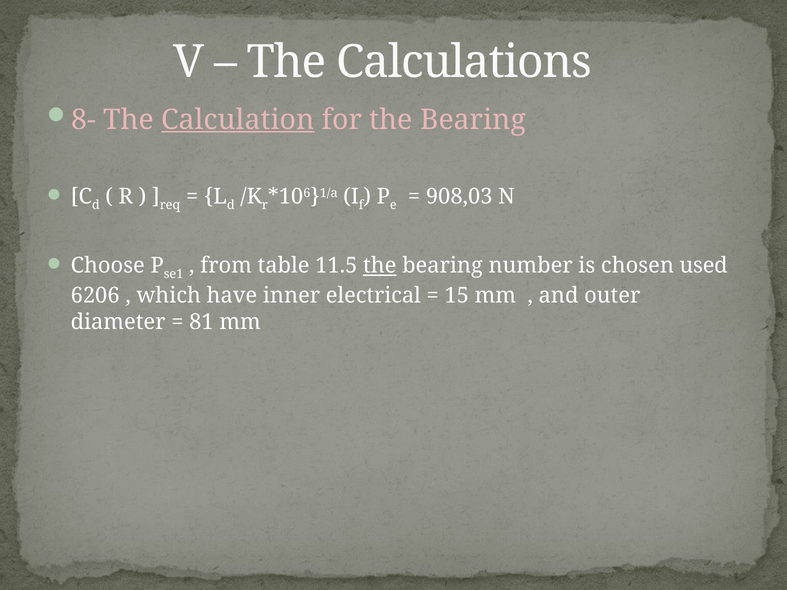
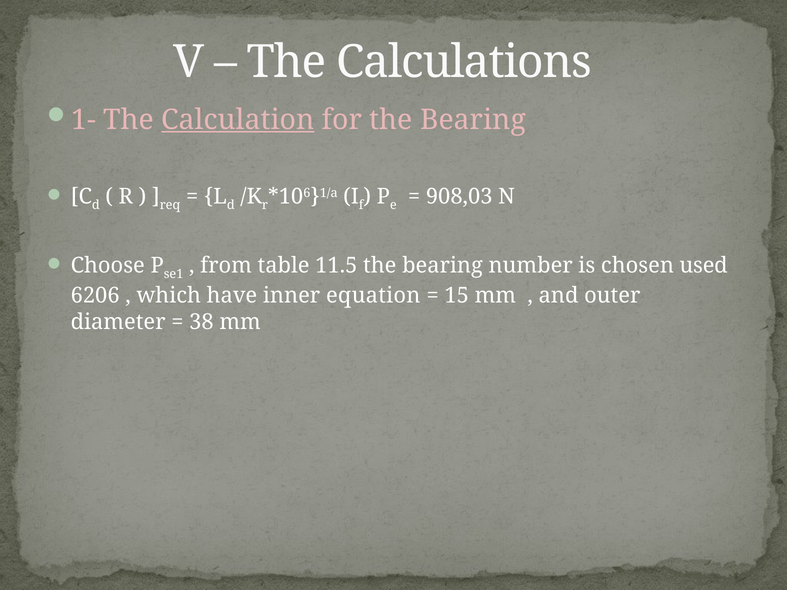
8-: 8- -> 1- (84, 120)
the underline: present -> none (380, 266)
electrical: electrical -> equation (373, 296)
81: 81 -> 38 (201, 322)
